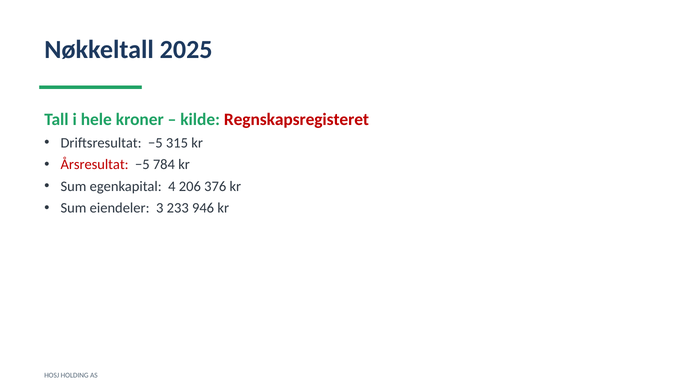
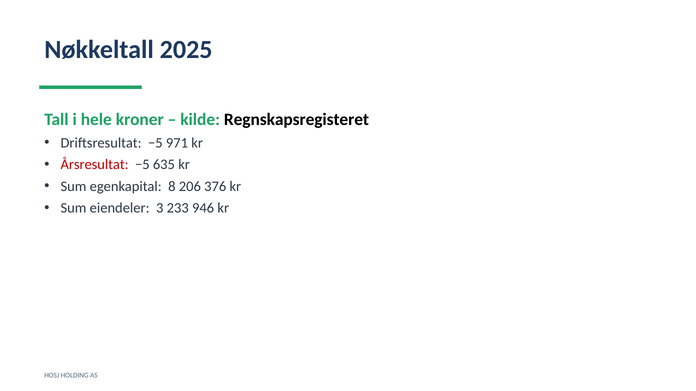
Regnskapsregisteret colour: red -> black (296, 120)
315: 315 -> 971 (177, 143)
784: 784 -> 635 (164, 165)
4: 4 -> 8 (172, 187)
